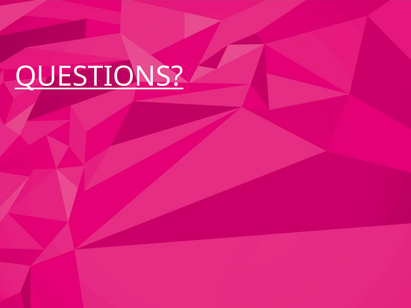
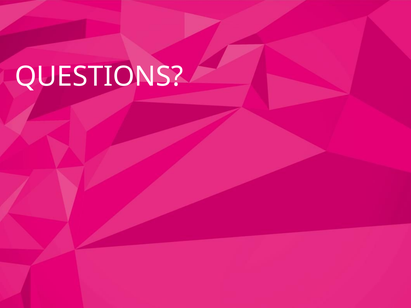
QUESTIONS underline: present -> none (99, 77)
